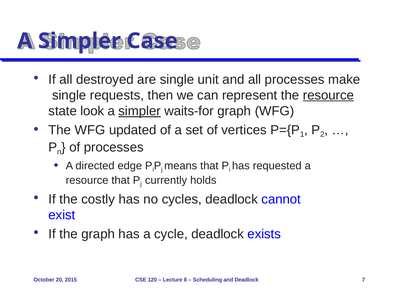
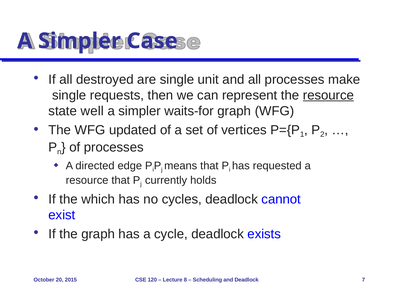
look: look -> well (92, 111)
simpler underline: present -> none (140, 111)
costly: costly -> which (98, 199)
